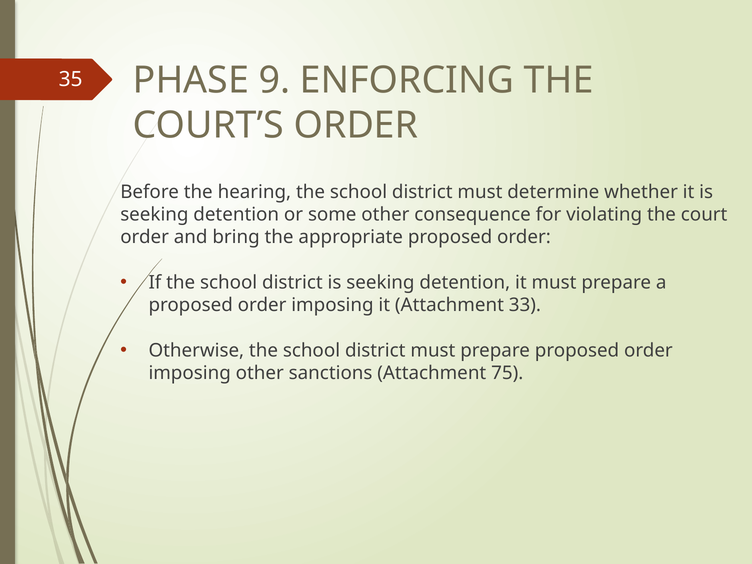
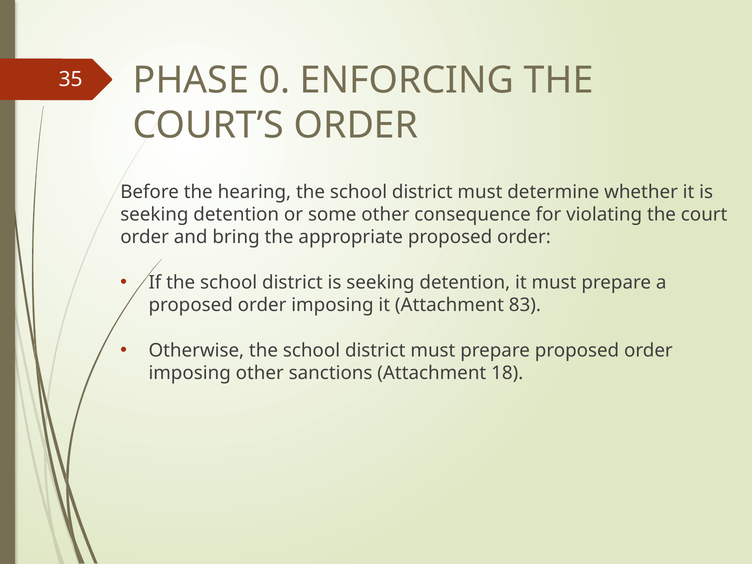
9: 9 -> 0 (274, 80)
33: 33 -> 83 (525, 305)
75: 75 -> 18 (507, 373)
